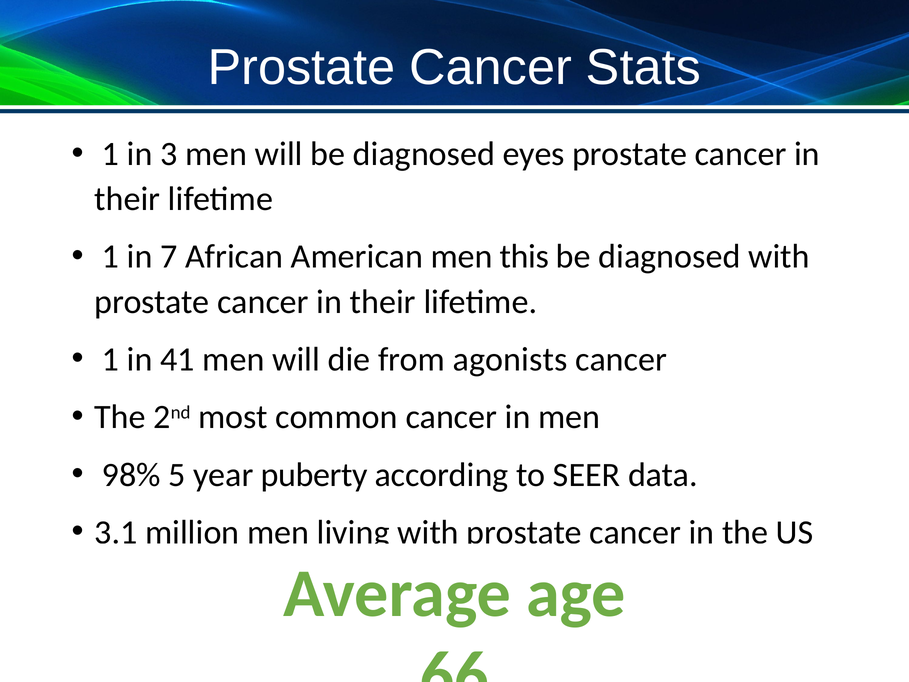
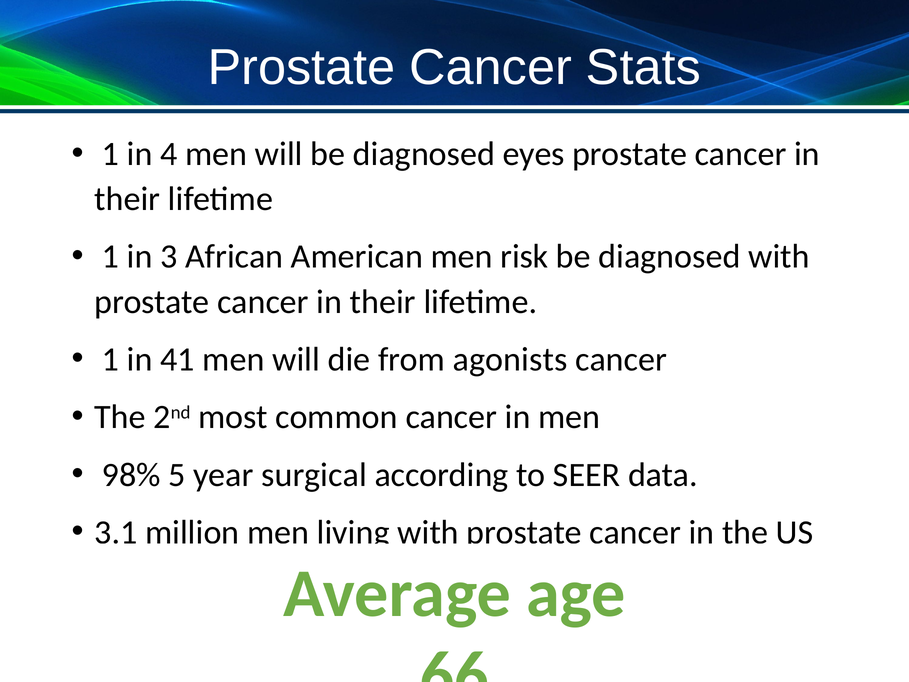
3: 3 -> 4 (169, 154)
7: 7 -> 3 (169, 257)
this: this -> risk (524, 257)
puberty: puberty -> surgical (314, 475)
